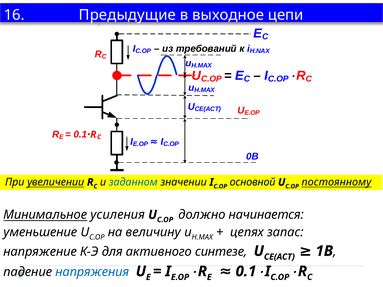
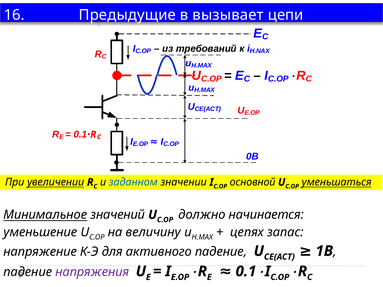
выходное: выходное -> вызывает (228, 15)
постоянному: постоянному -> уменьшаться (337, 182)
усиления: усиления -> значений (118, 215)
активного синтезе: синтезе -> падение (221, 252)
напряжения colour: blue -> purple (92, 272)
